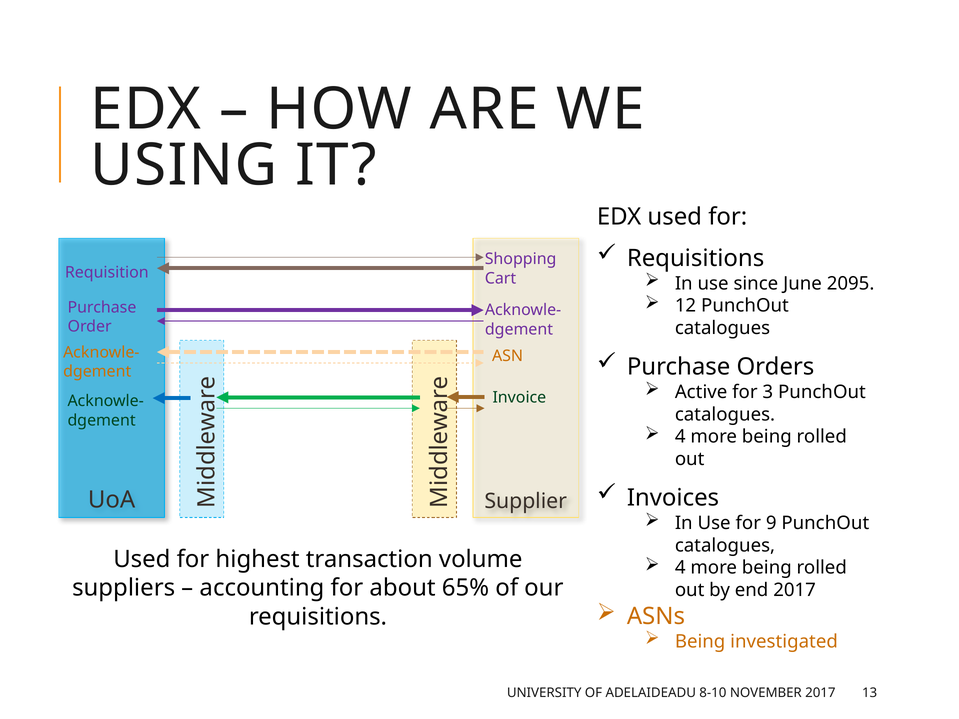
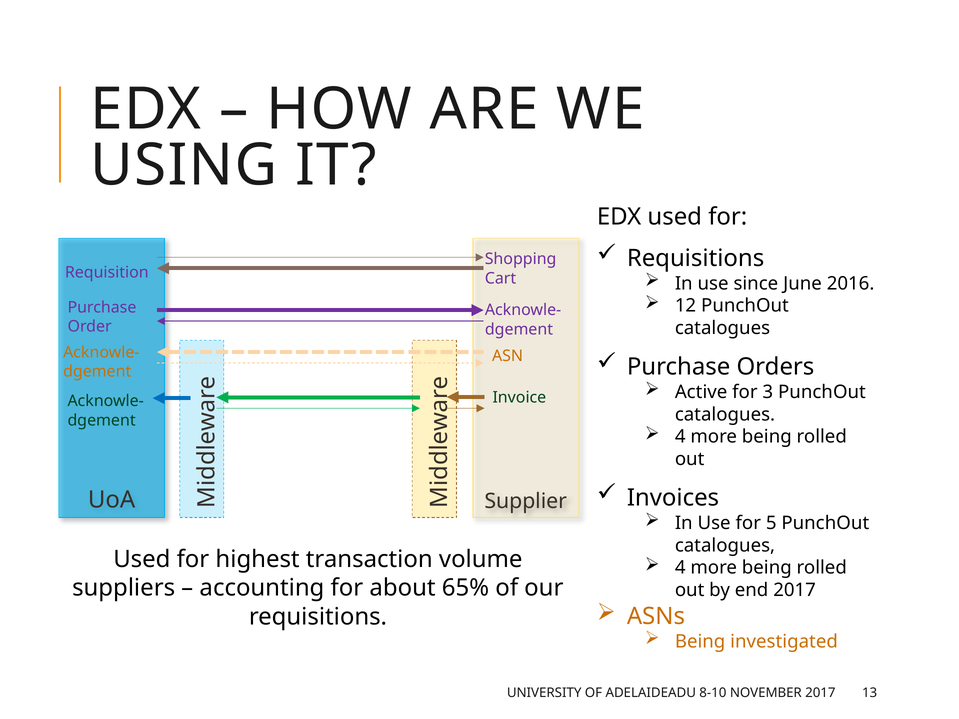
2095: 2095 -> 2016 (851, 283)
9: 9 -> 5 (771, 523)
